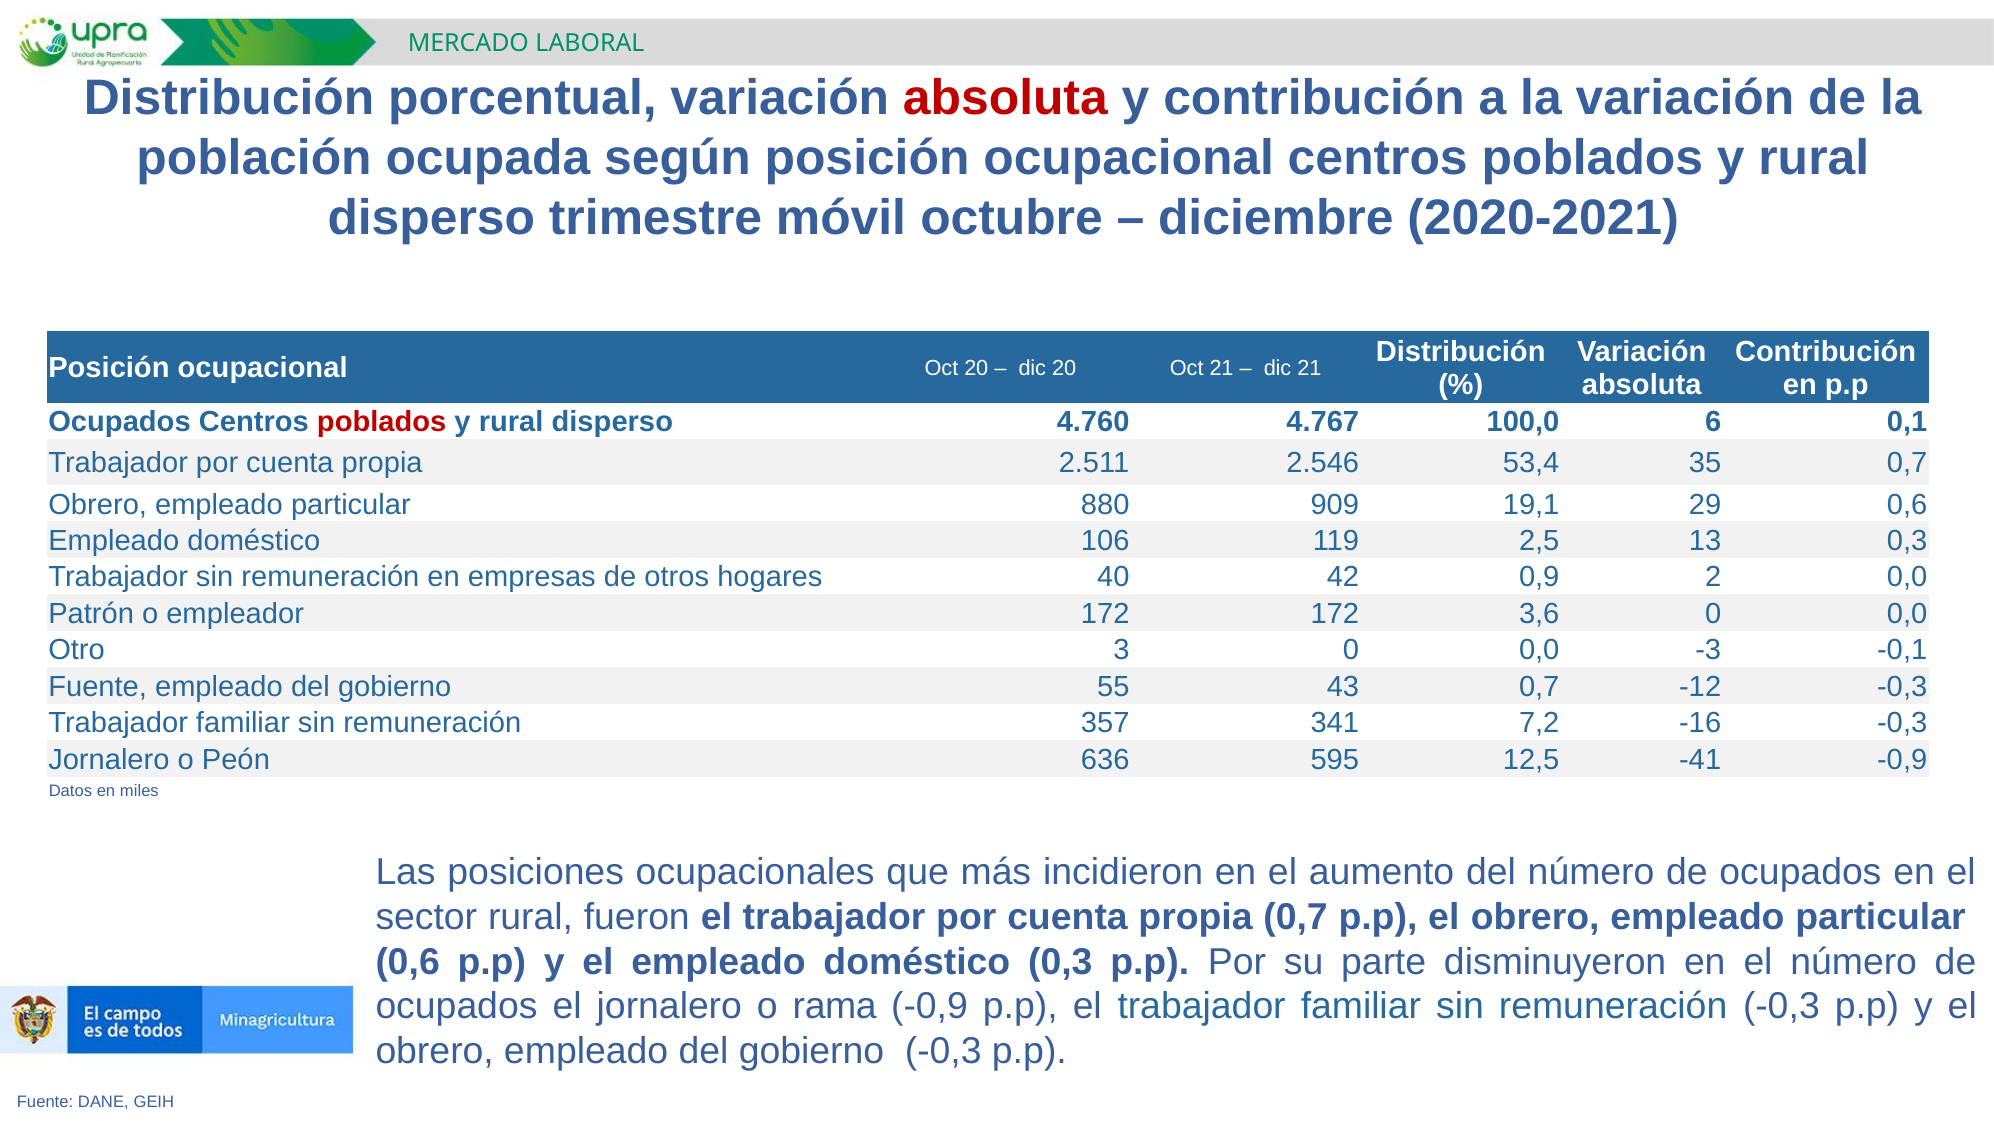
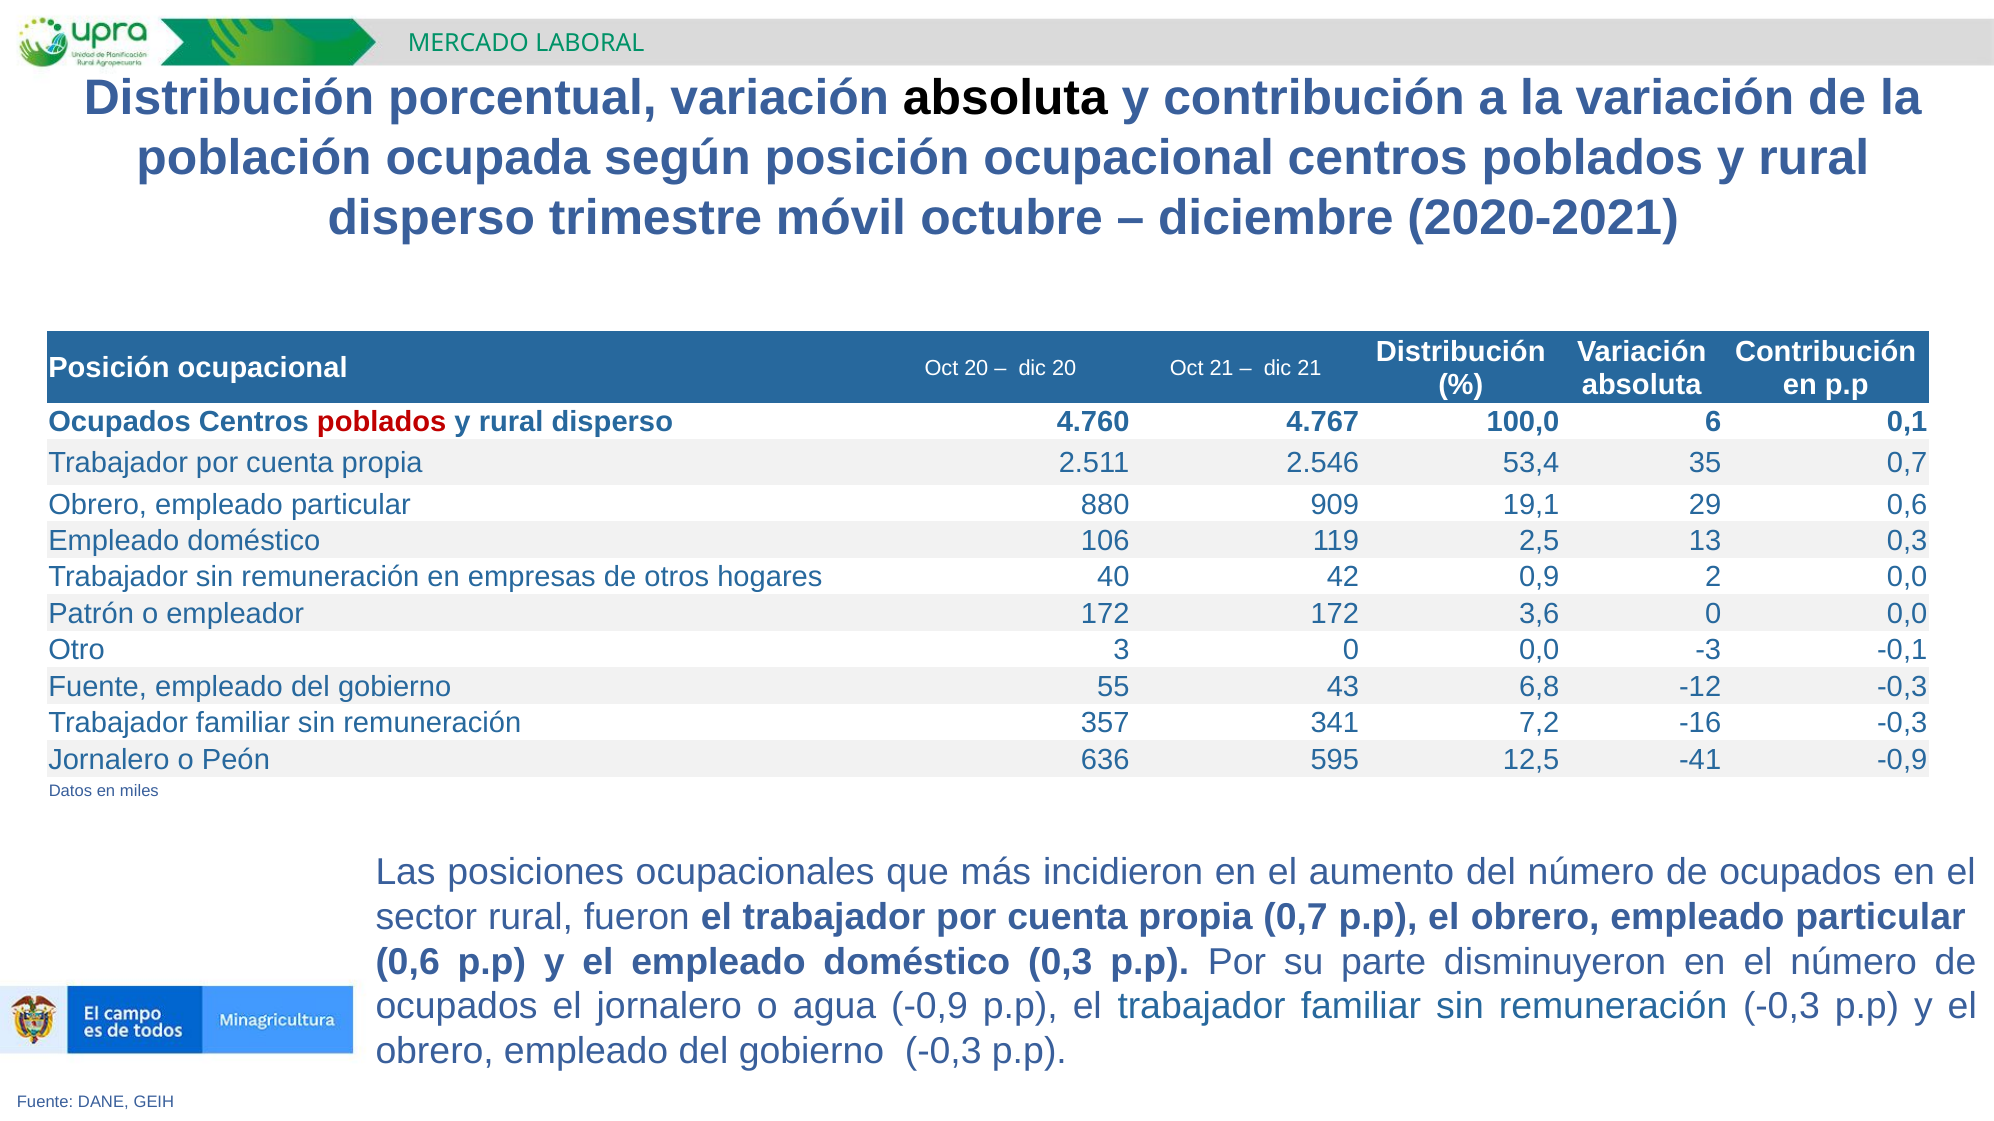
absoluta colour: red -> black (1005, 98)
43 0,7: 0,7 -> 6,8 (1539, 687)
rama: rama -> agua (835, 1007)
